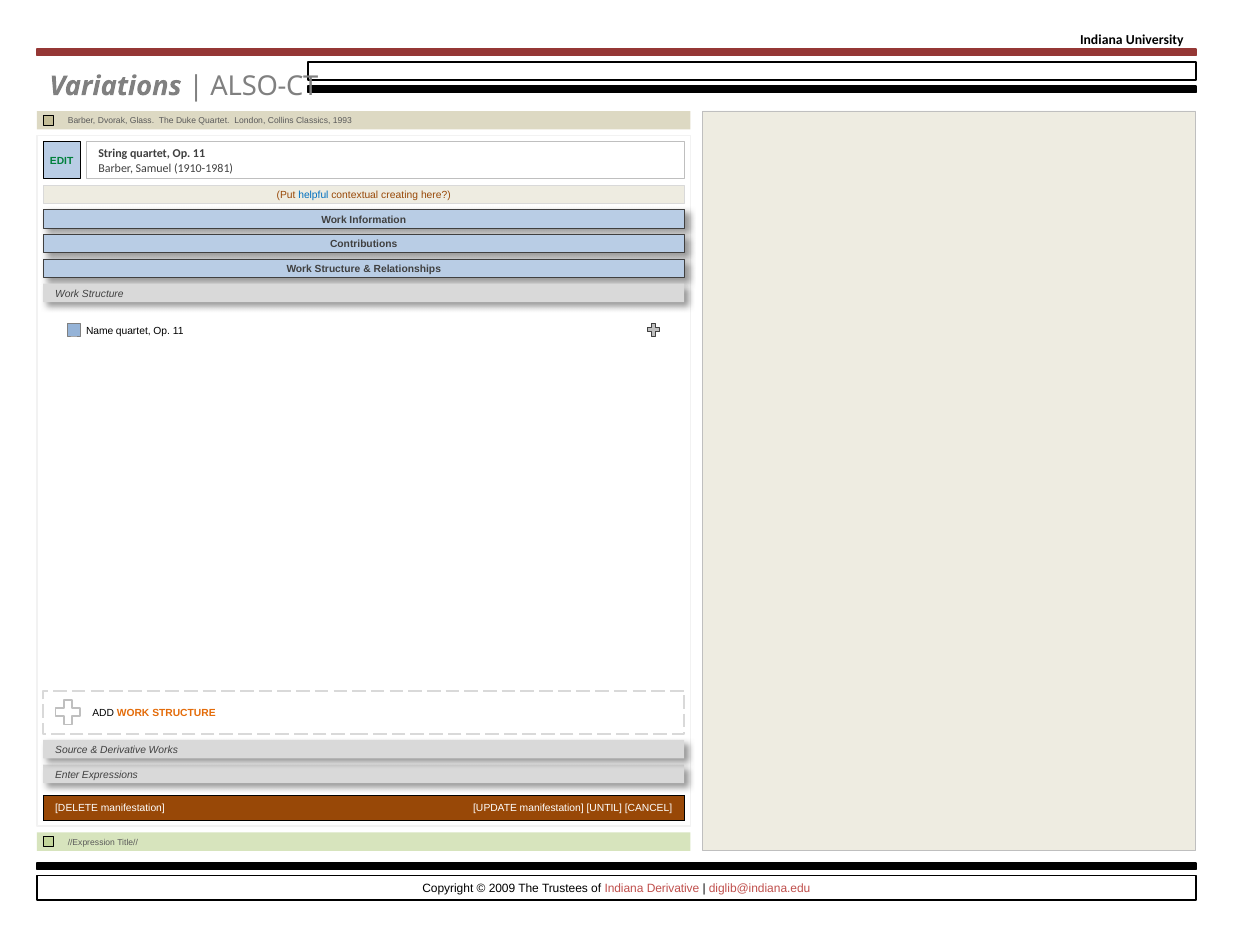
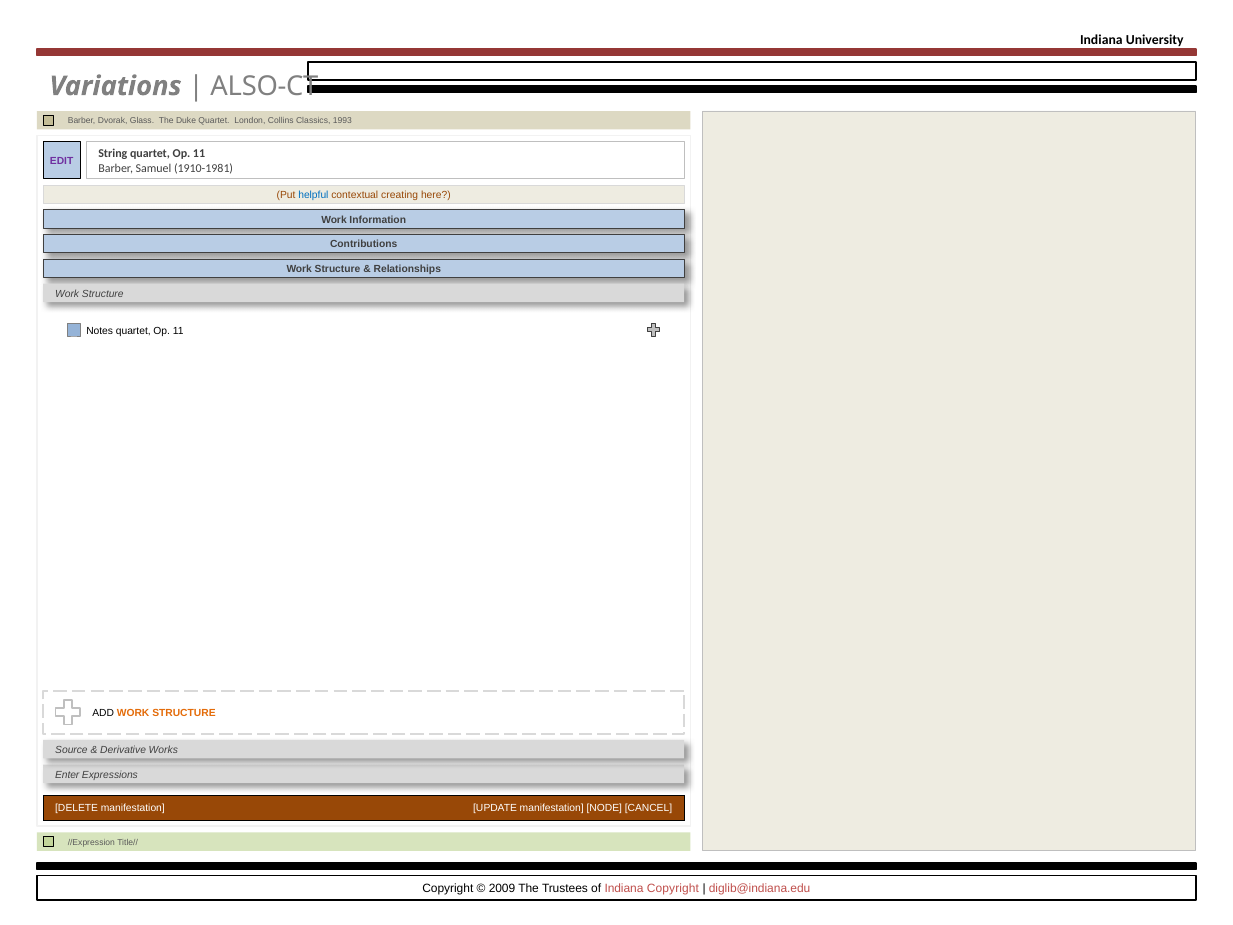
EDIT colour: green -> purple (62, 161)
Name: Name -> Notes (100, 331)
UNTIL: UNTIL -> NODE (604, 808)
Indiana Derivative: Derivative -> Copyright (673, 889)
